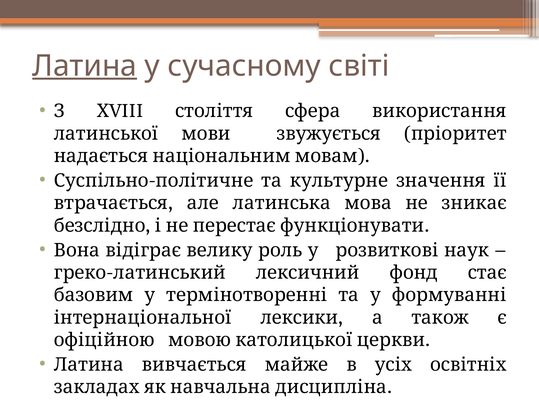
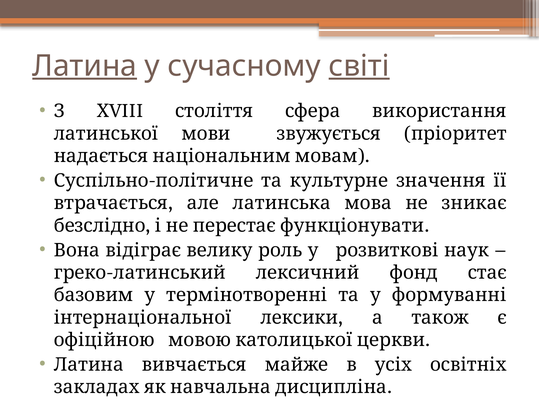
світі underline: none -> present (359, 66)
